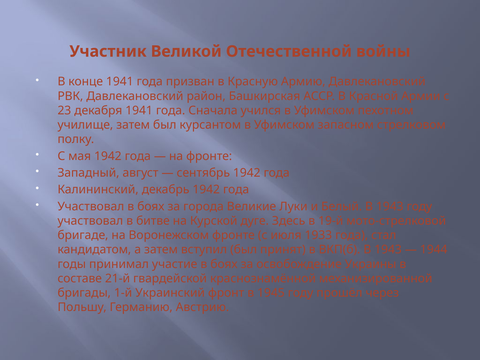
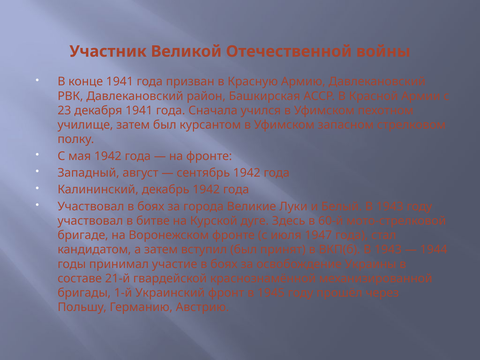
19-й: 19-й -> 60-й (331, 221)
1933: 1933 -> 1947 (318, 235)
